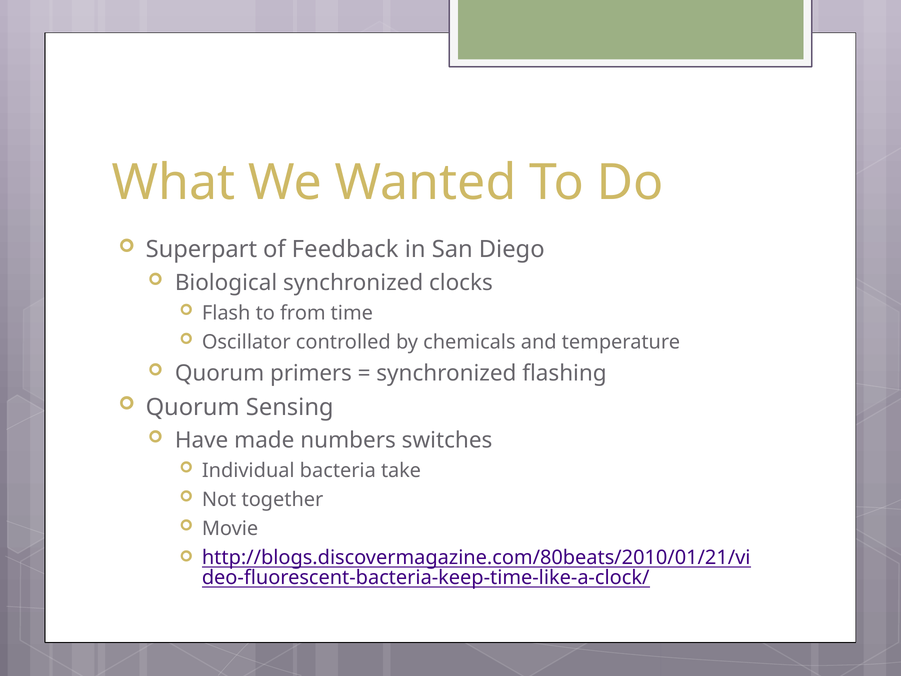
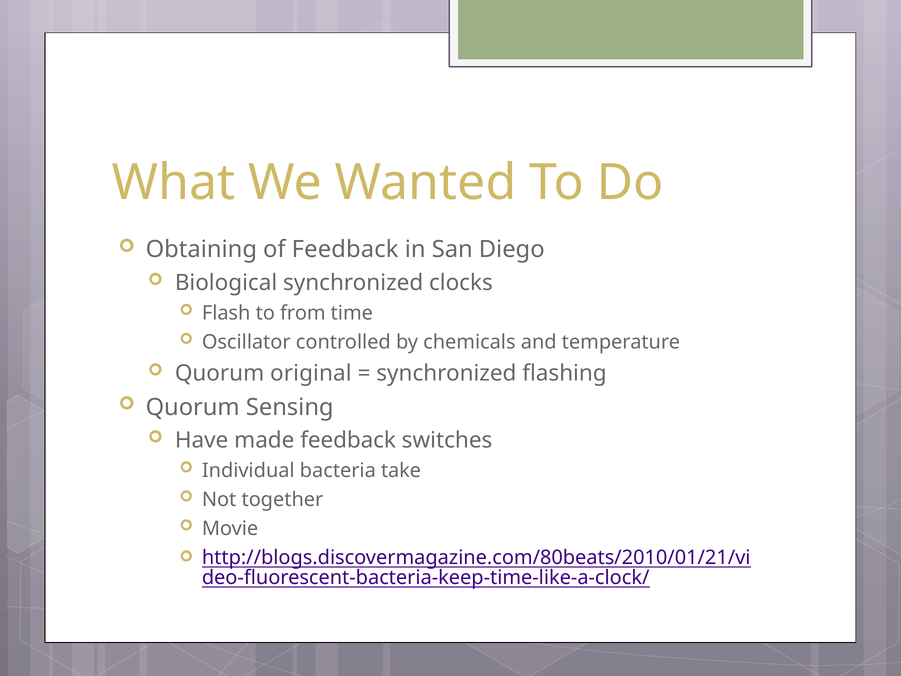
Superpart: Superpart -> Obtaining (201, 249)
primers: primers -> original (311, 373)
made numbers: numbers -> feedback (348, 440)
